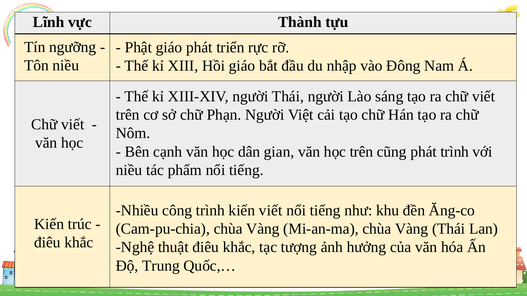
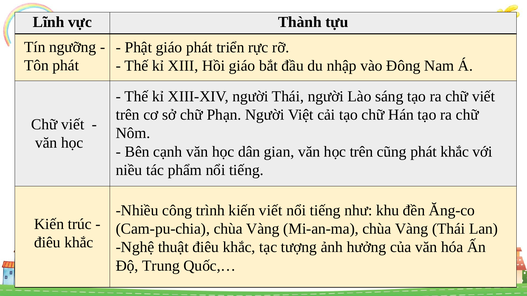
Tôn niều: niều -> phát (66, 65)
phát trình: trình -> khắc (455, 152)
